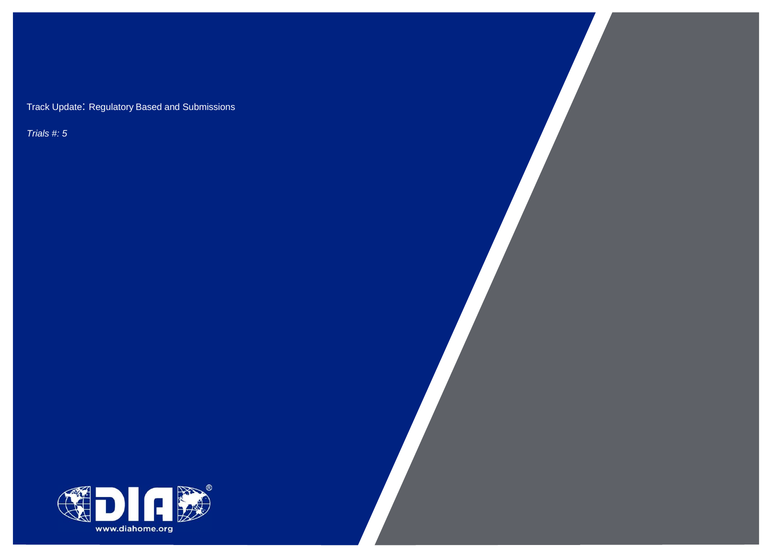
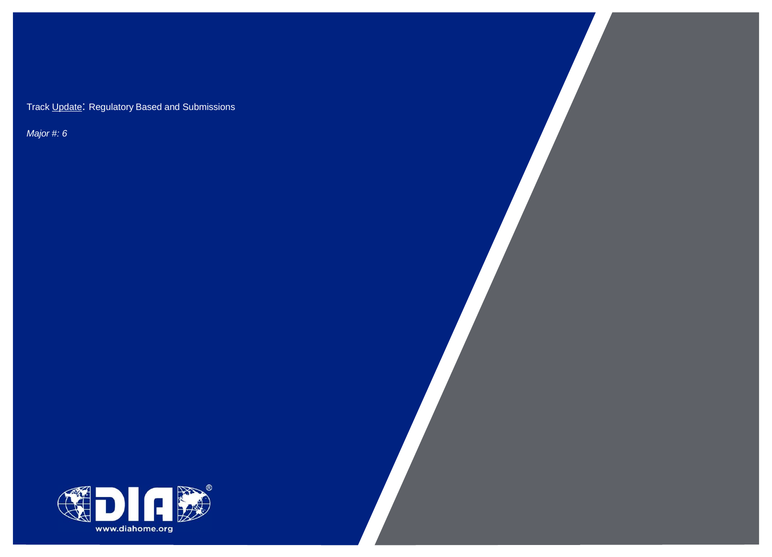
Update underline: none -> present (67, 107)
Trials: Trials -> Major (38, 134)
5: 5 -> 6 (65, 134)
